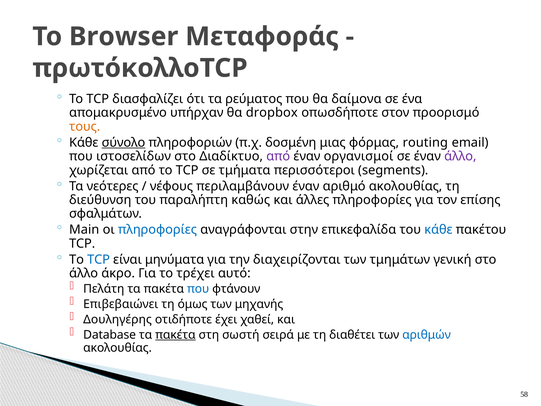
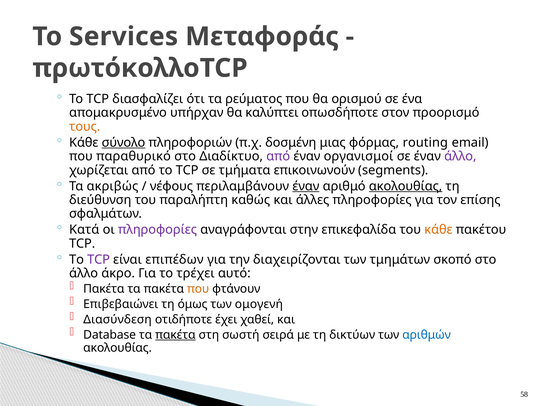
Browser: Browser -> Services (124, 37)
δαίμονα: δαίμονα -> ορισμού (357, 99)
dropbox: dropbox -> καλύπτει (272, 113)
ιστοσελίδων: ιστοσελίδων -> παραθυρικό (133, 156)
περισσότεροι: περισσότεροι -> επικοινωνούν (314, 170)
νεότερες: νεότερες -> ακριβώς (112, 186)
έναν underline: none -> present (306, 186)
ακολουθίας underline: none -> present (406, 186)
Main: Main -> Κατά (84, 230)
πληροφορίες colour: blue -> purple (158, 230)
κάθε colour: blue -> orange (438, 230)
TCP colour: blue -> purple (99, 259)
μηνύματα: μηνύματα -> επιπέδων (174, 259)
γενική: γενική -> σκοπό (452, 259)
Πελάτη: Πελάτη -> Πακέτα (104, 289)
που colour: blue -> orange (198, 289)
μηχανής: μηχανής -> ομογενή (259, 304)
Δουληγέρης: Δουληγέρης -> Διασύνδεση (118, 319)
διαθέτει: διαθέτει -> δικτύων (352, 335)
